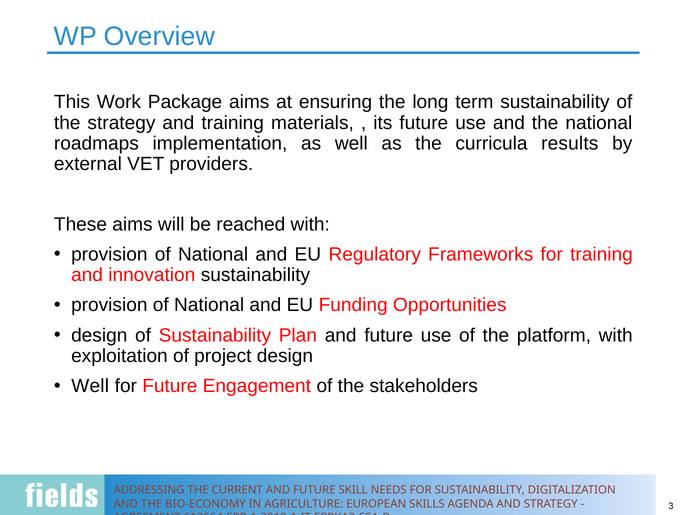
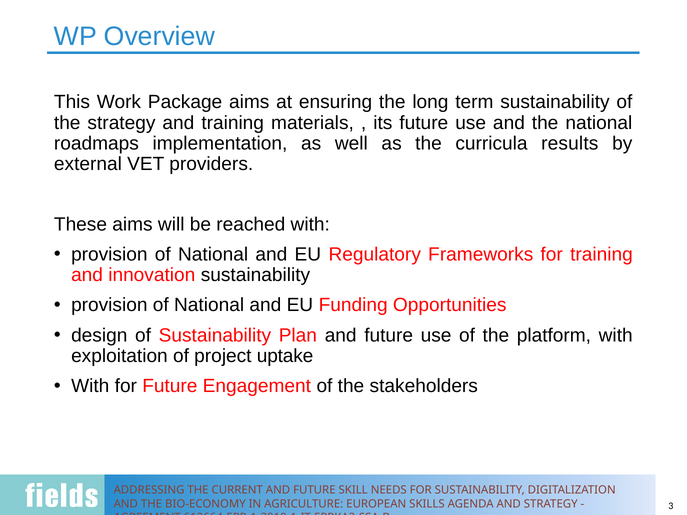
project design: design -> uptake (285, 356)
Well: Well -> With (90, 386)
